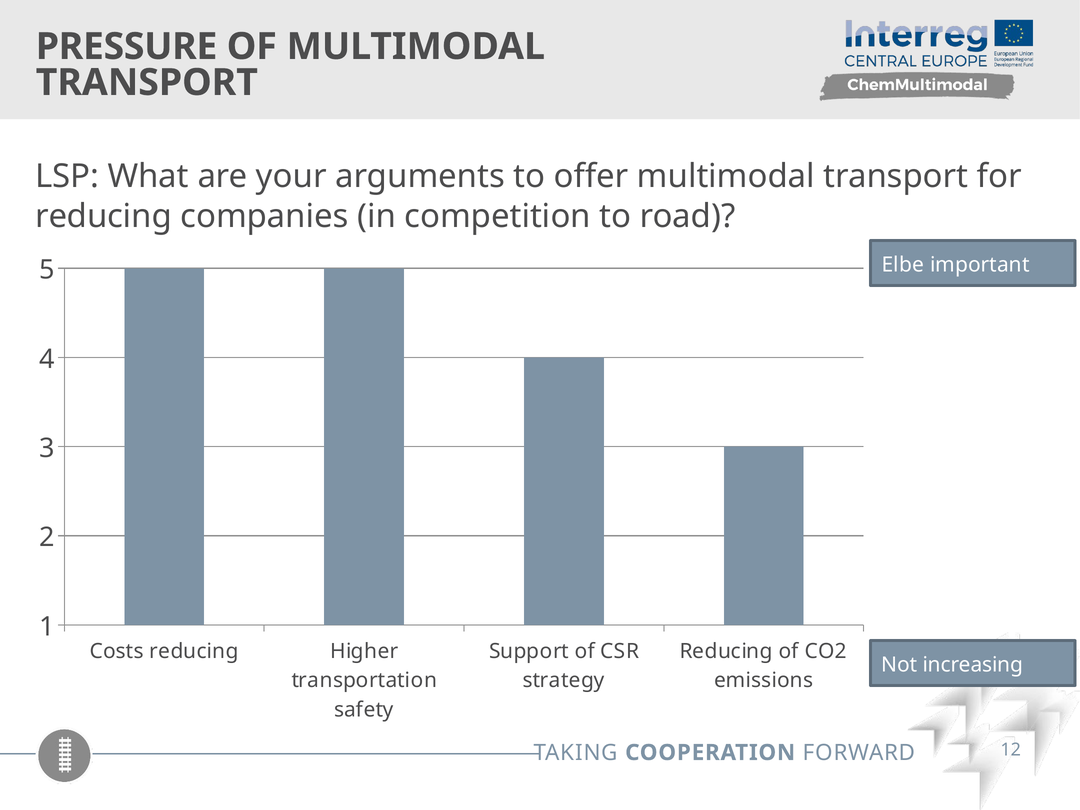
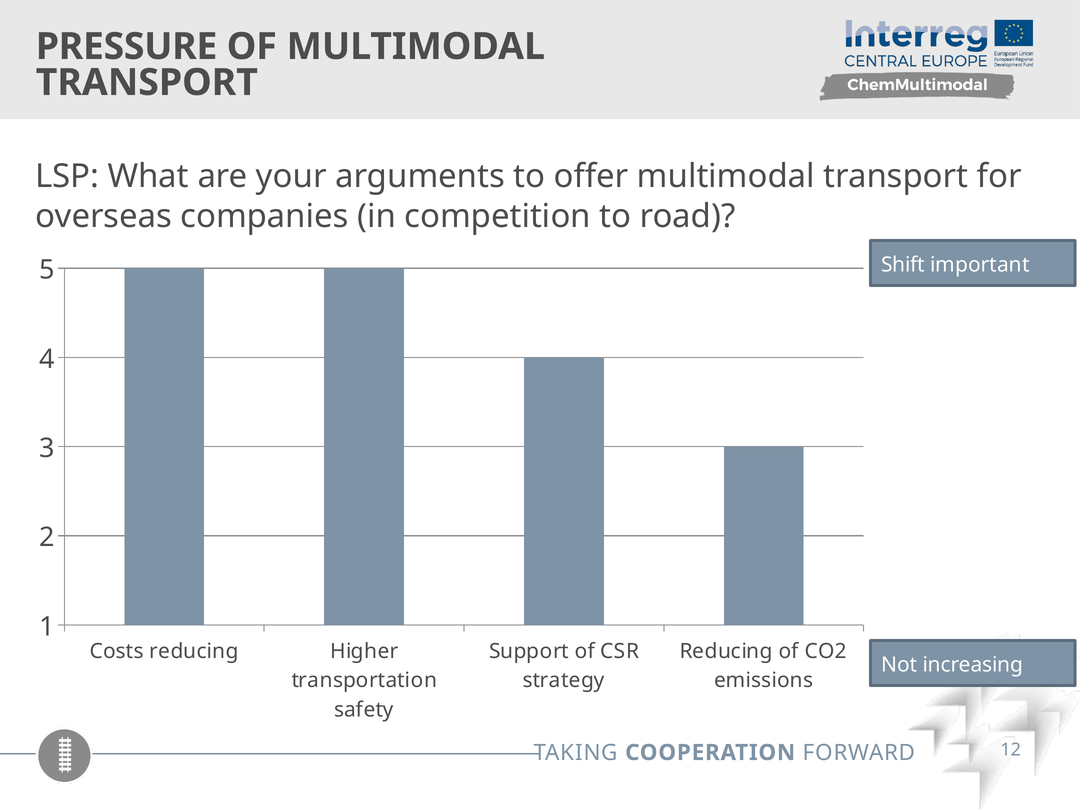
reducing: reducing -> overseas (103, 216)
Elbe: Elbe -> Shift (903, 265)
